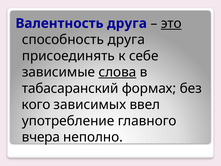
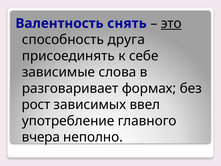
Валентность друга: друга -> снять (127, 23)
слова underline: present -> none (117, 72)
табасаранский: табасаранский -> разговаривает (70, 88)
кого: кого -> рост (36, 104)
